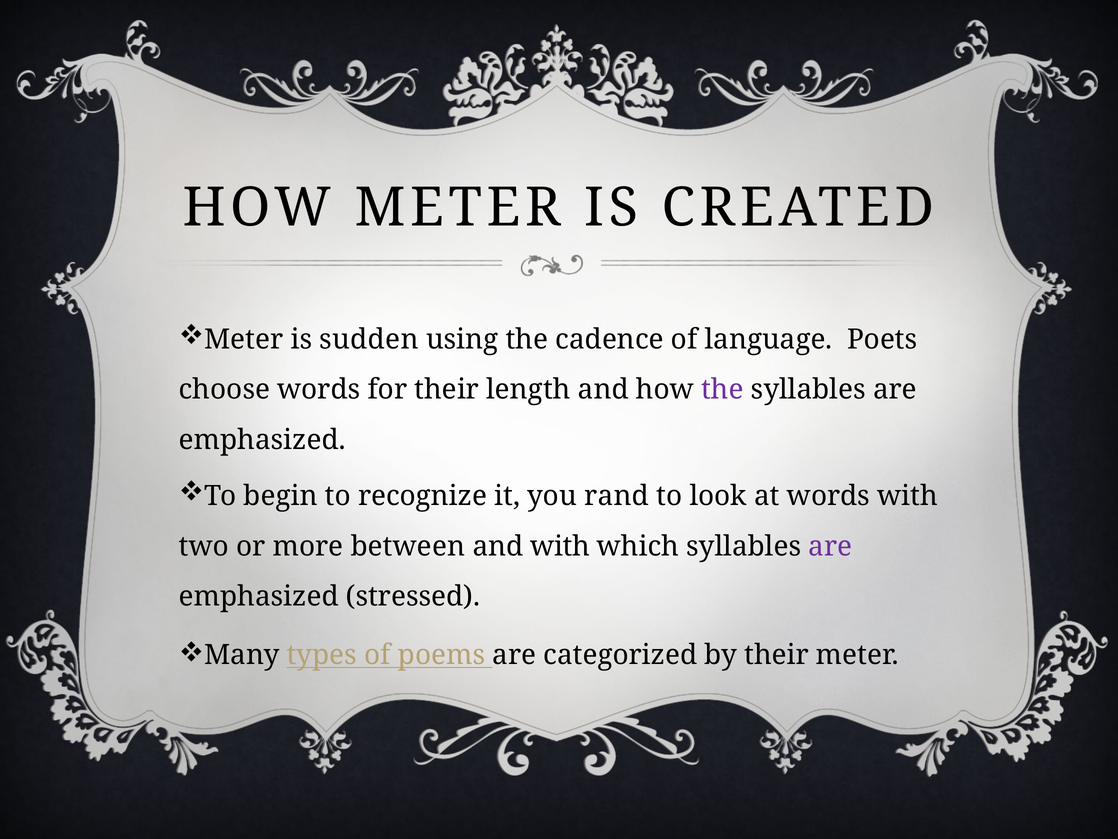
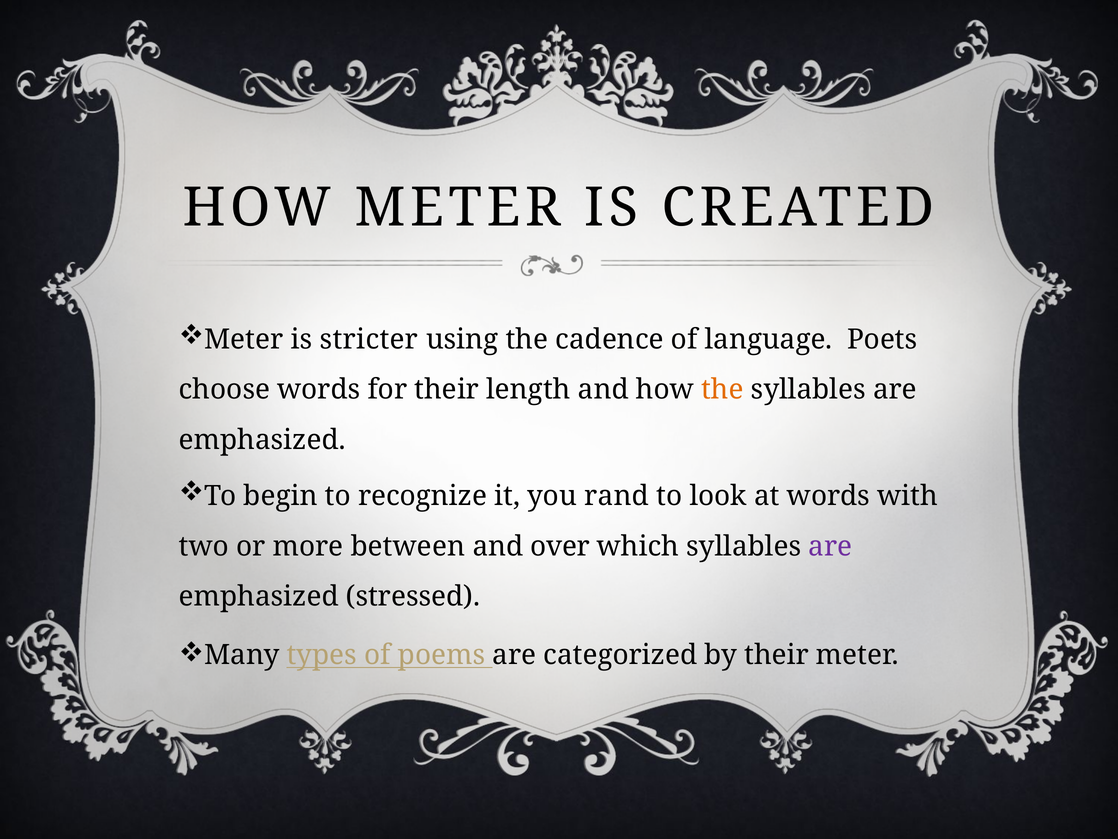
sudden: sudden -> stricter (369, 339)
the colour: purple -> orange (722, 390)
and with: with -> over (560, 546)
